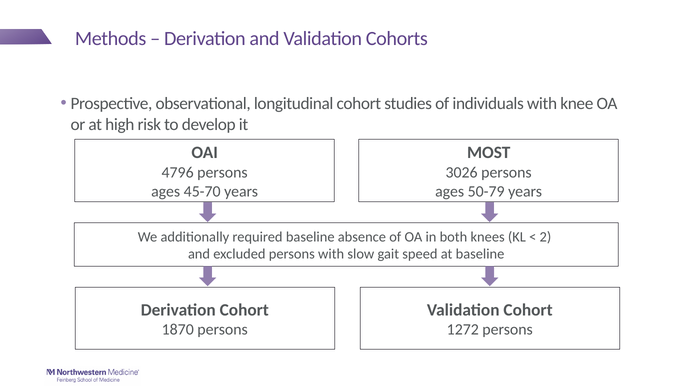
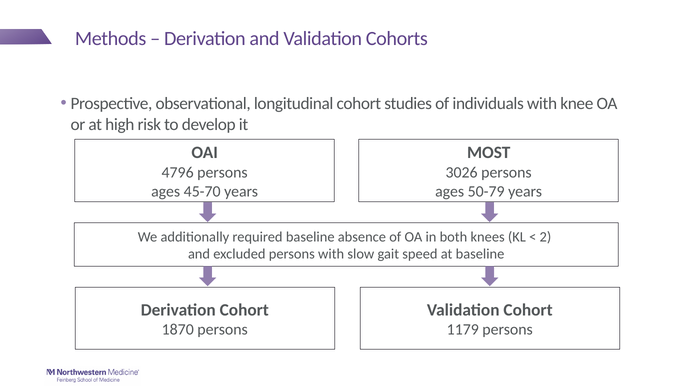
1272: 1272 -> 1179 (463, 330)
